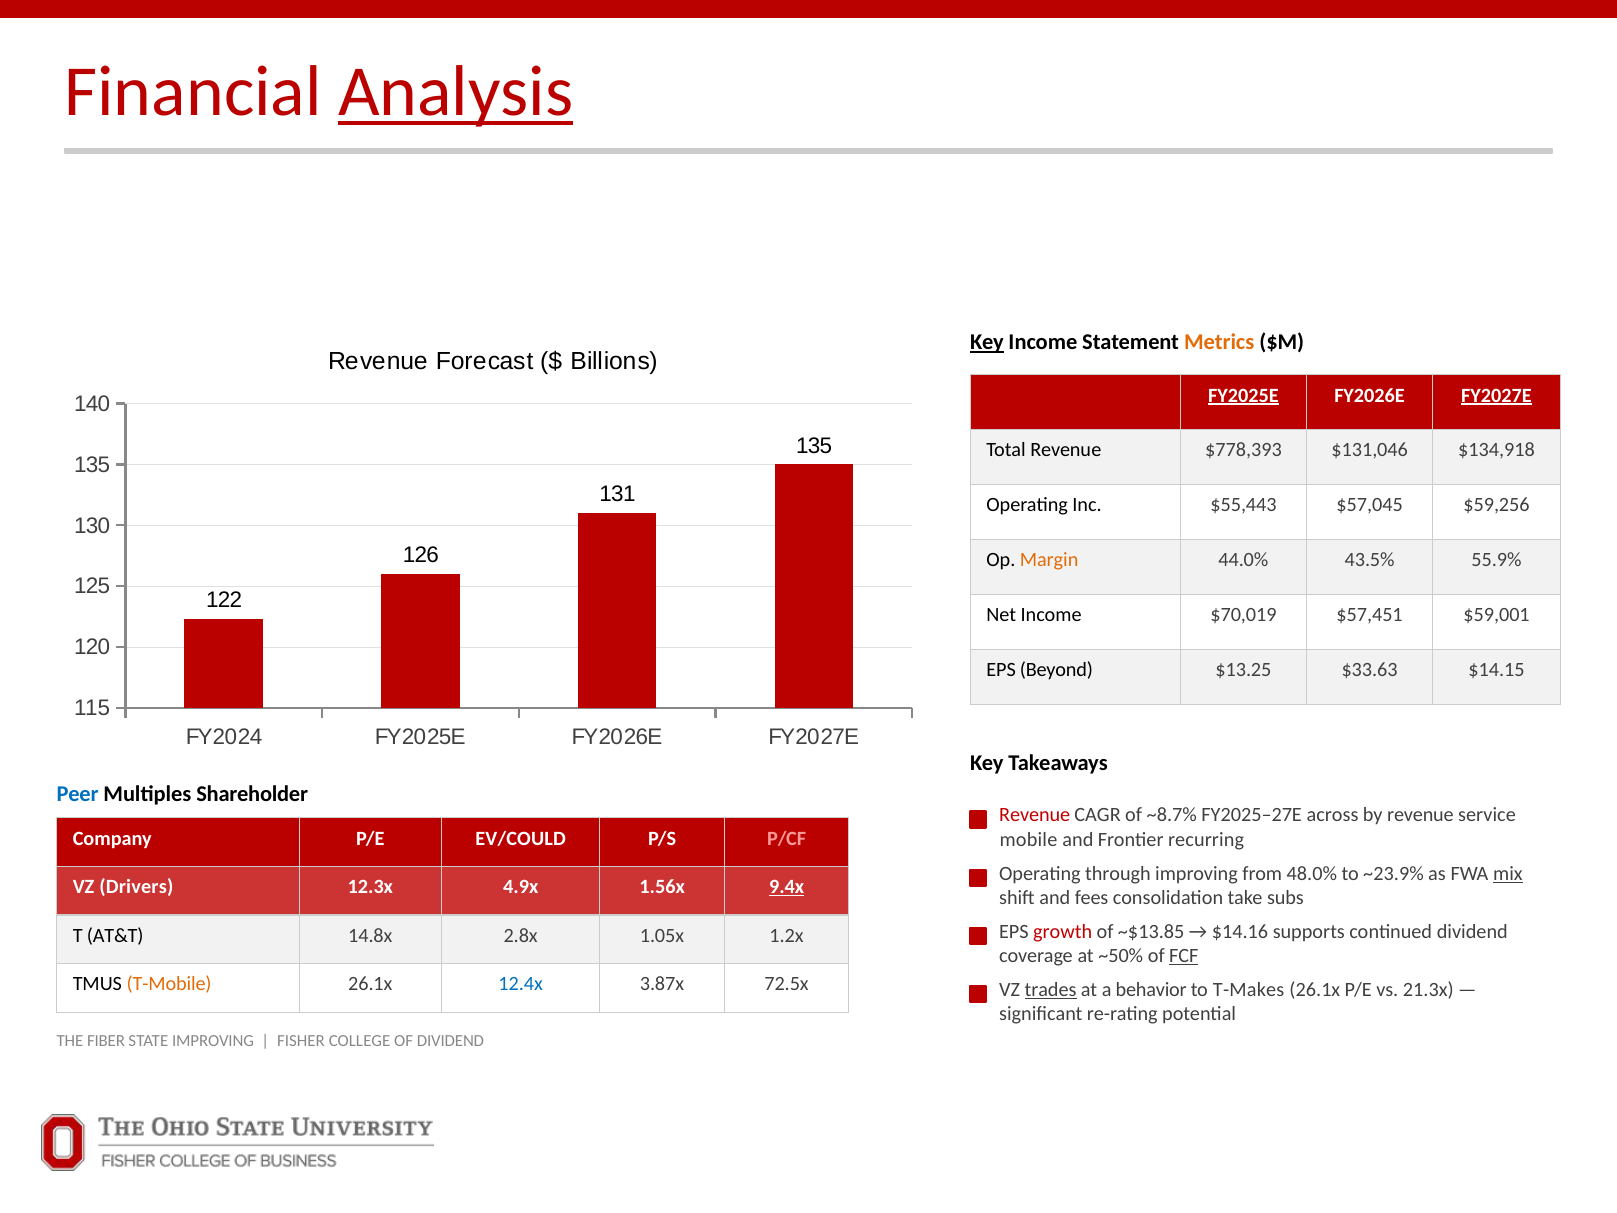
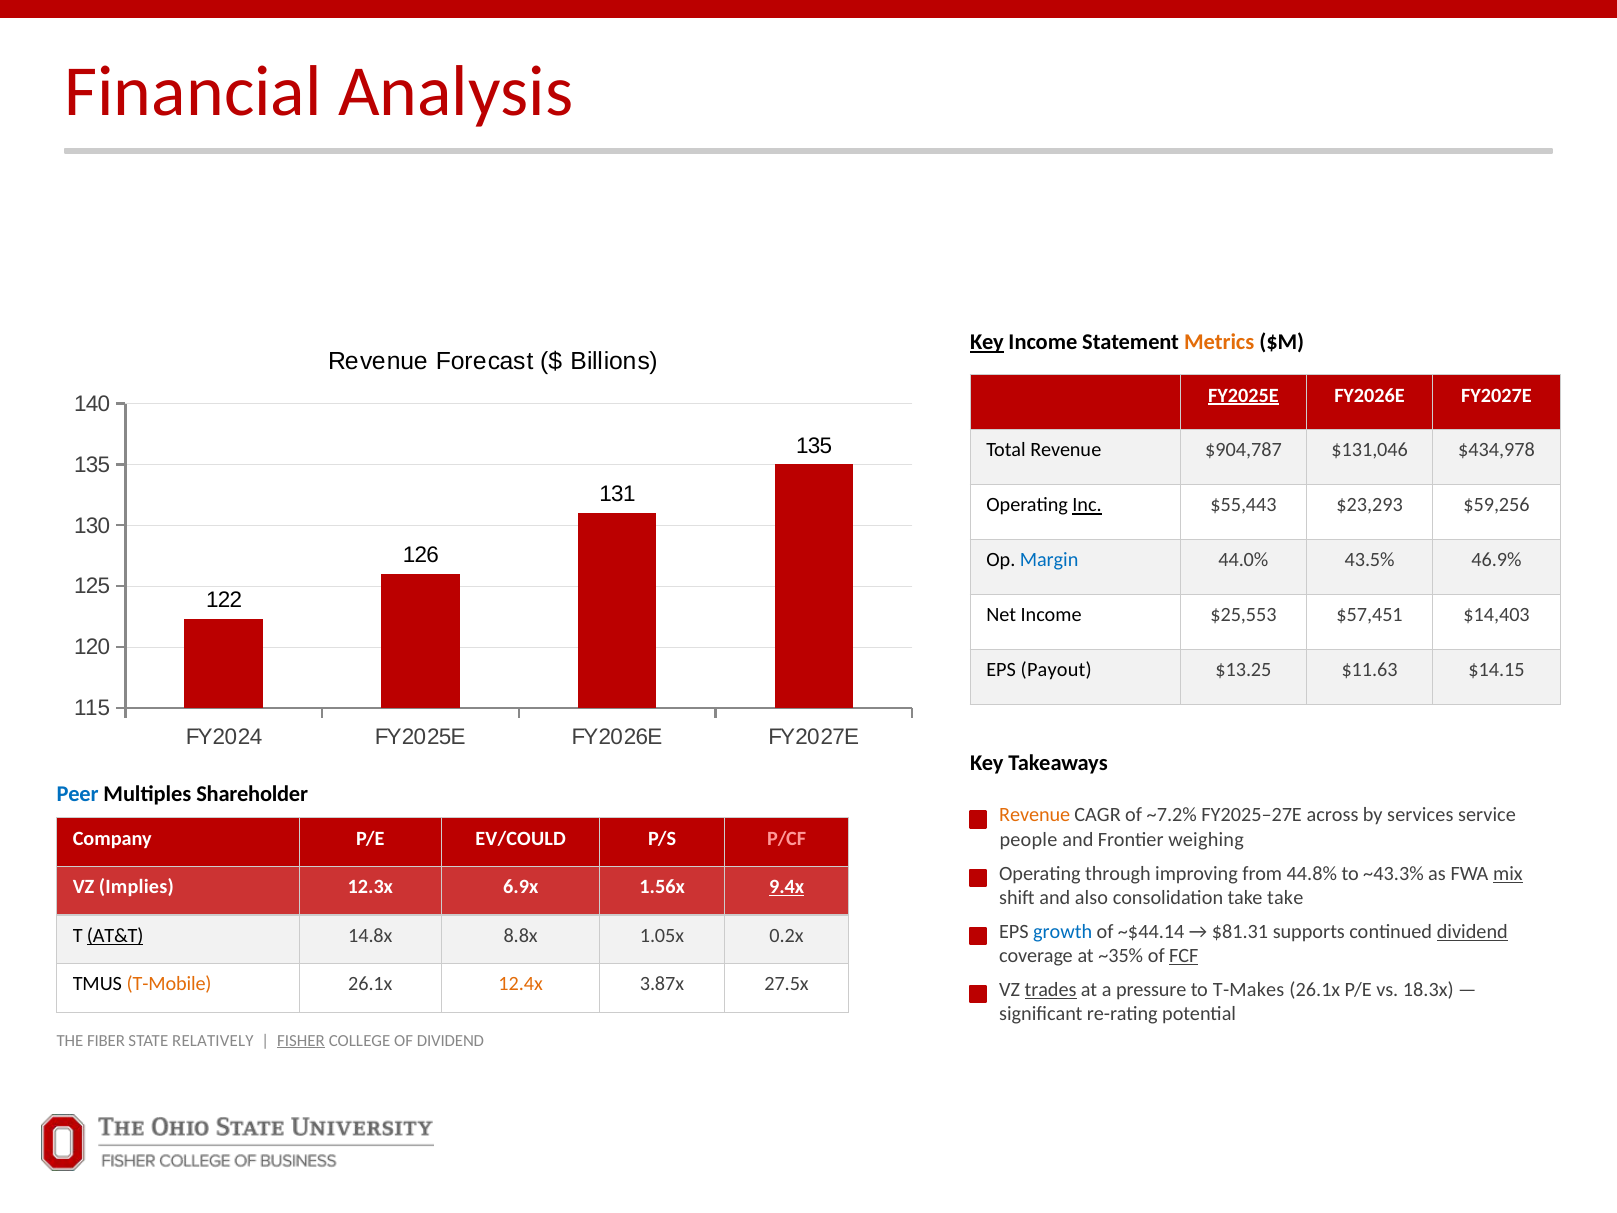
Analysis underline: present -> none (456, 92)
FY2027E underline: present -> none (1496, 395)
$778,393: $778,393 -> $904,787 (1244, 450)
$134,918: $134,918 -> $434,978 (1497, 450)
Inc underline: none -> present (1087, 505)
$57,045: $57,045 -> $23,293 (1370, 505)
Margin colour: orange -> blue (1049, 560)
55.9%: 55.9% -> 46.9% (1497, 560)
$70,019: $70,019 -> $25,553 (1243, 615)
$59,001: $59,001 -> $14,403 (1497, 615)
Beyond: Beyond -> Payout (1056, 670)
$33.63: $33.63 -> $11.63 (1370, 670)
Revenue colour: red -> orange (1035, 815)
~8.7%: ~8.7% -> ~7.2% (1172, 815)
by revenue: revenue -> services (1420, 815)
mobile: mobile -> people (1028, 839)
recurring: recurring -> weighing (1206, 839)
48.0%: 48.0% -> 44.8% (1312, 873)
~23.9%: ~23.9% -> ~43.3% (1393, 873)
Drivers: Drivers -> Implies (136, 887)
4.9x: 4.9x -> 6.9x (521, 887)
fees: fees -> also (1091, 898)
take subs: subs -> take (1285, 898)
growth colour: red -> blue (1063, 931)
~$13.85: ~$13.85 -> ~$44.14 (1151, 931)
$14.16: $14.16 -> $81.31 (1240, 931)
dividend underline: none -> present (1472, 931)
AT&T underline: none -> present (115, 935)
2.8x: 2.8x -> 8.8x (521, 935)
1.2x: 1.2x -> 0.2x (787, 935)
~50%: ~50% -> ~35% (1121, 956)
12.4x colour: blue -> orange (521, 984)
72.5x: 72.5x -> 27.5x (787, 984)
behavior: behavior -> pressure (1151, 990)
21.3x: 21.3x -> 18.3x (1428, 990)
STATE IMPROVING: IMPROVING -> RELATIVELY (213, 1040)
FISHER underline: none -> present (301, 1040)
